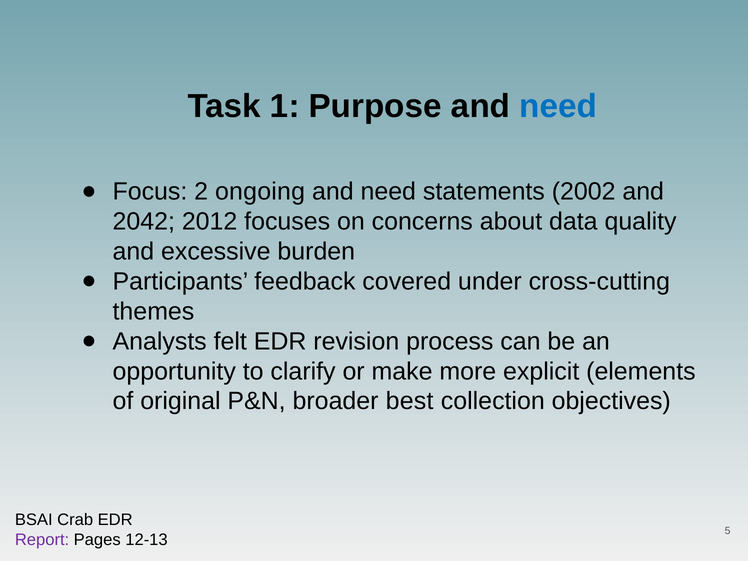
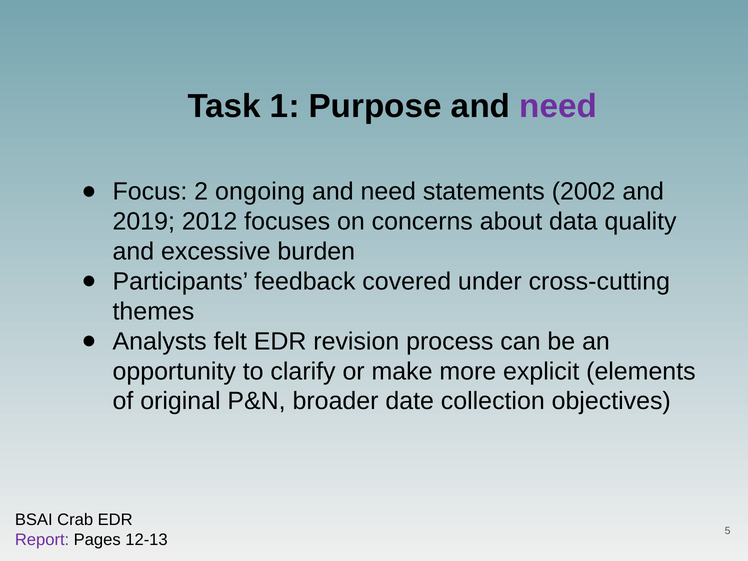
need colour: blue -> purple (558, 106)
2042: 2042 -> 2019 (144, 222)
best: best -> date (410, 401)
